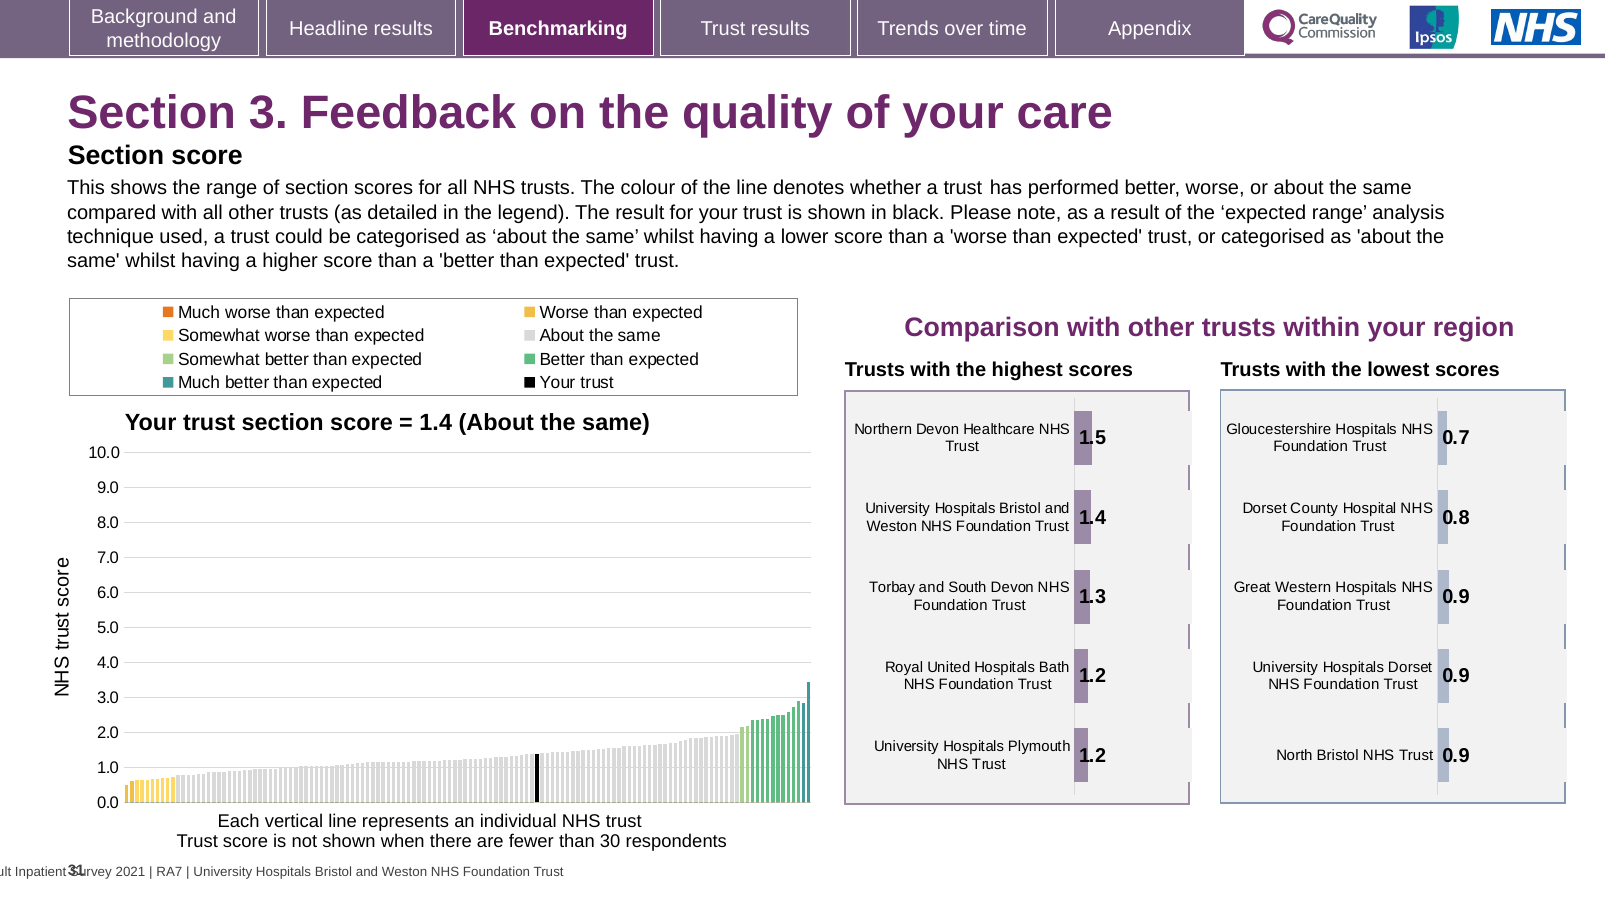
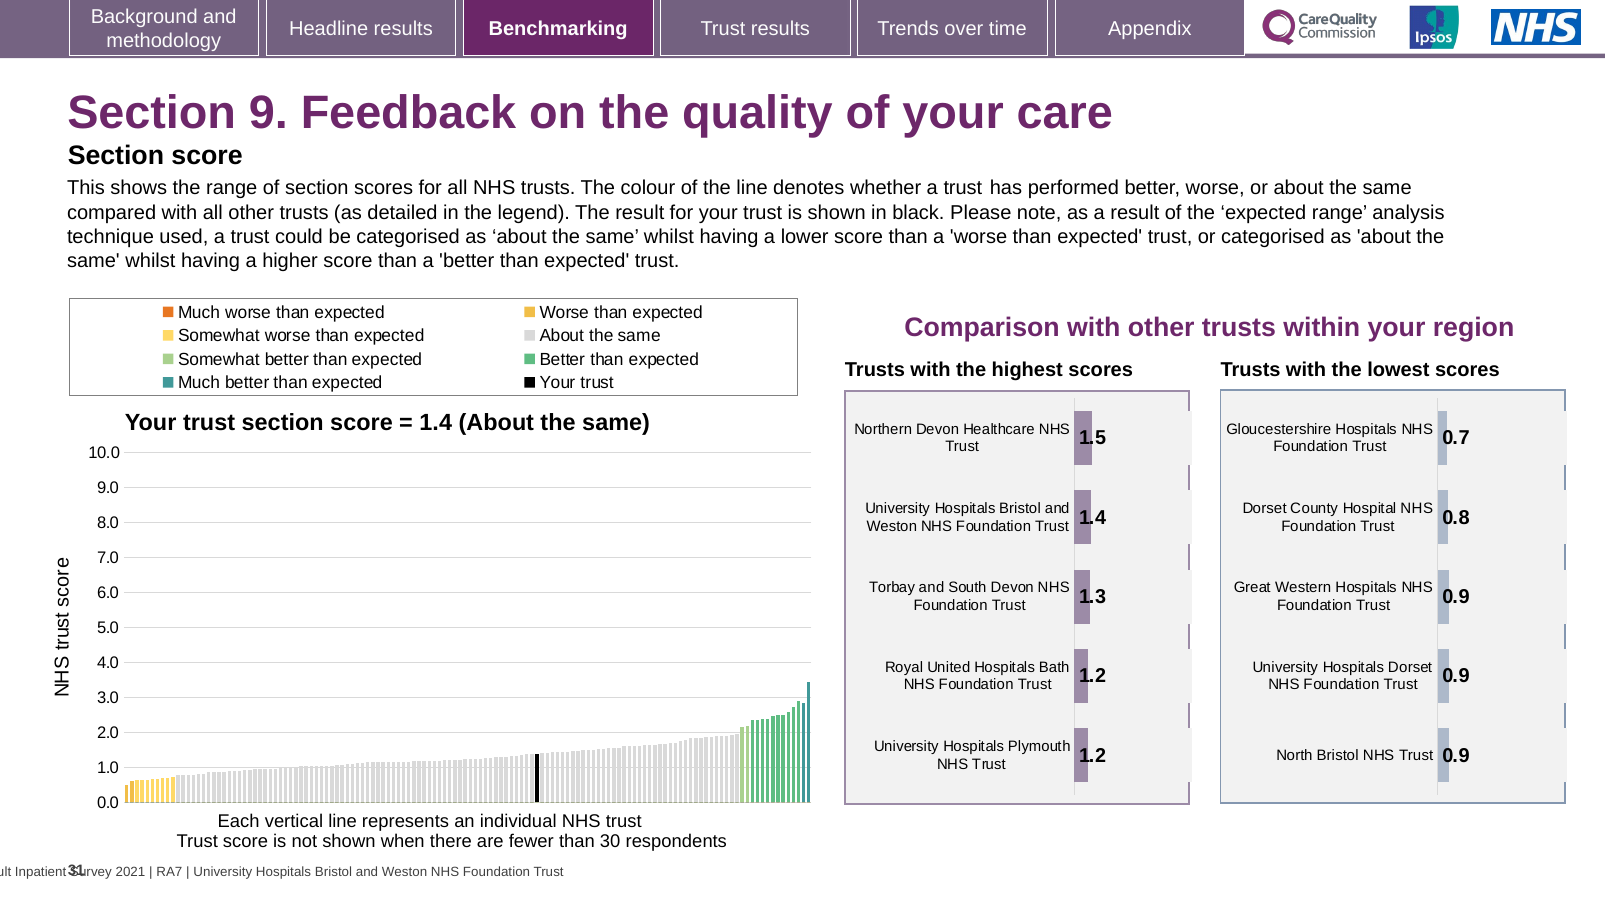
3: 3 -> 9 (268, 114)
